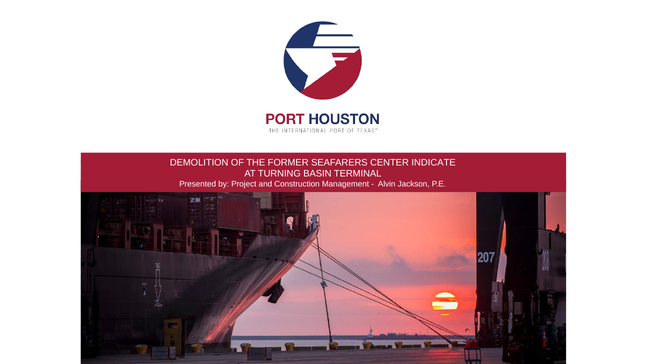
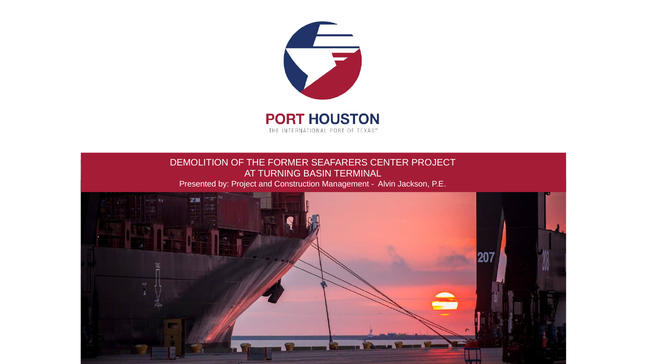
CENTER INDICATE: INDICATE -> PROJECT (434, 162)
